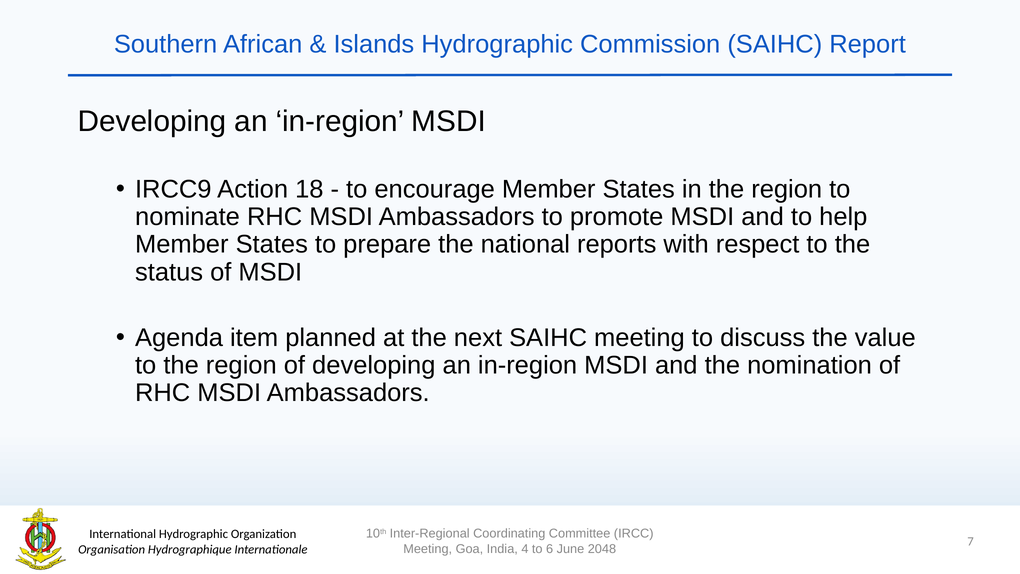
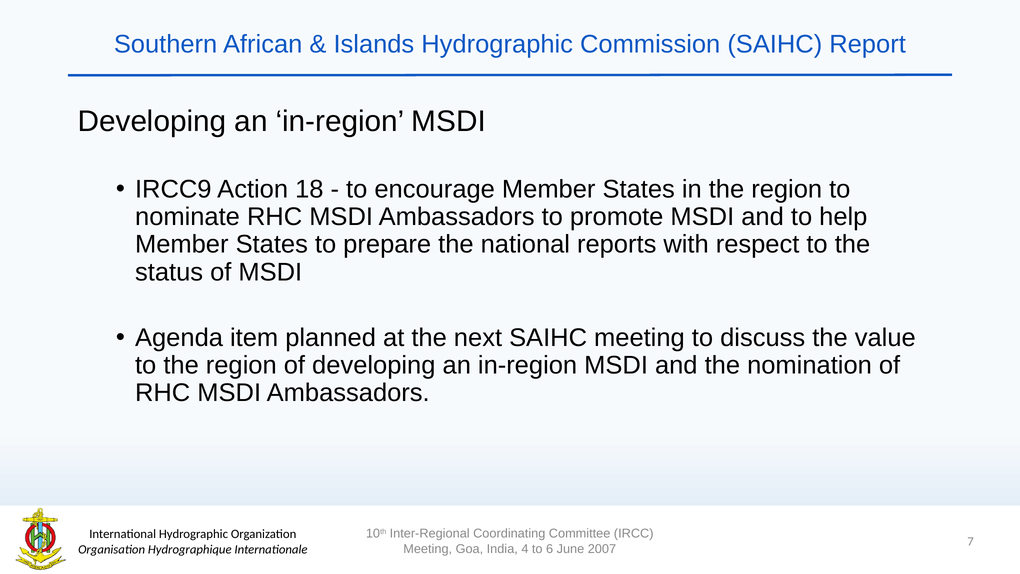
2048: 2048 -> 2007 (602, 549)
